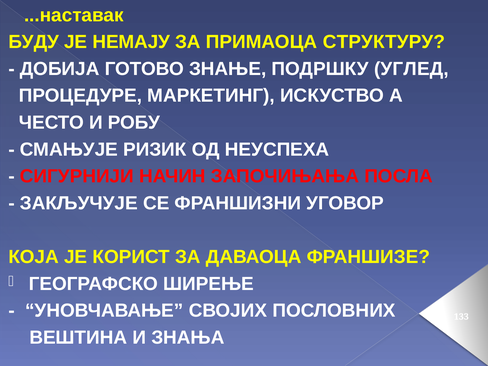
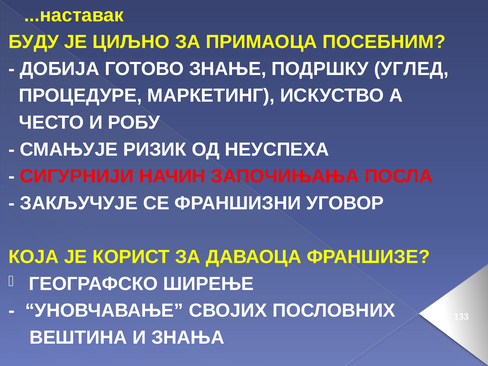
НЕМАЈУ: НЕМАЈУ -> ЦИЉНО (131, 42)
СТРУКТУРУ: СТРУКТУРУ -> ПОСЕБНИМ (384, 42)
